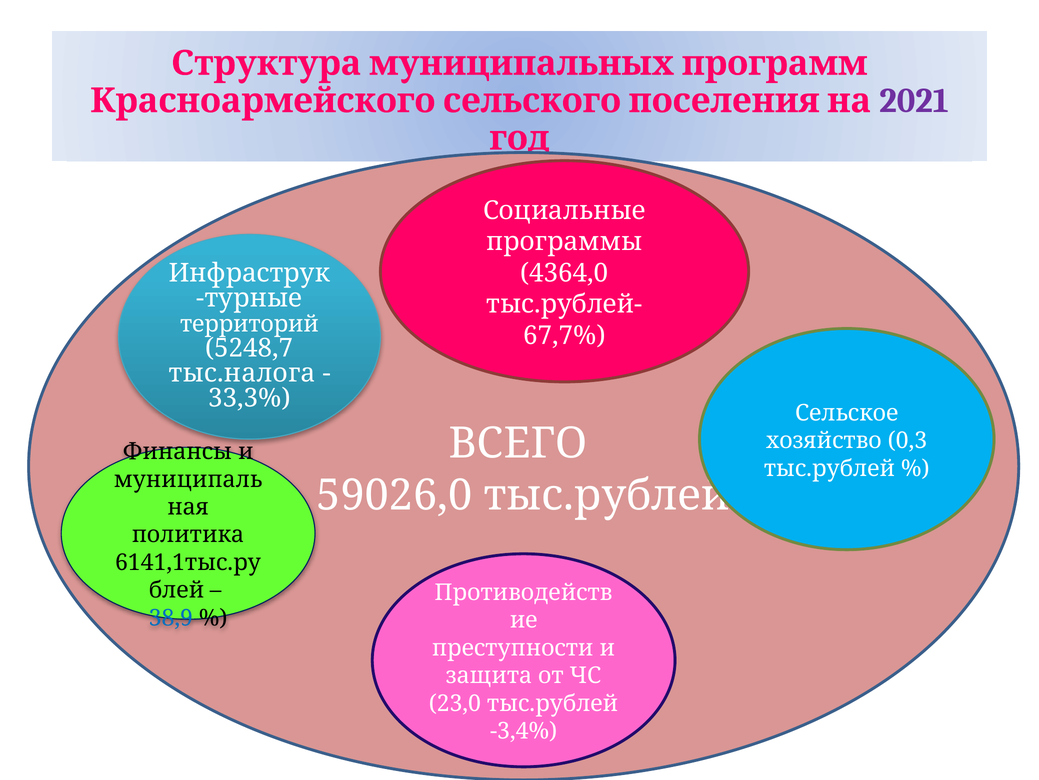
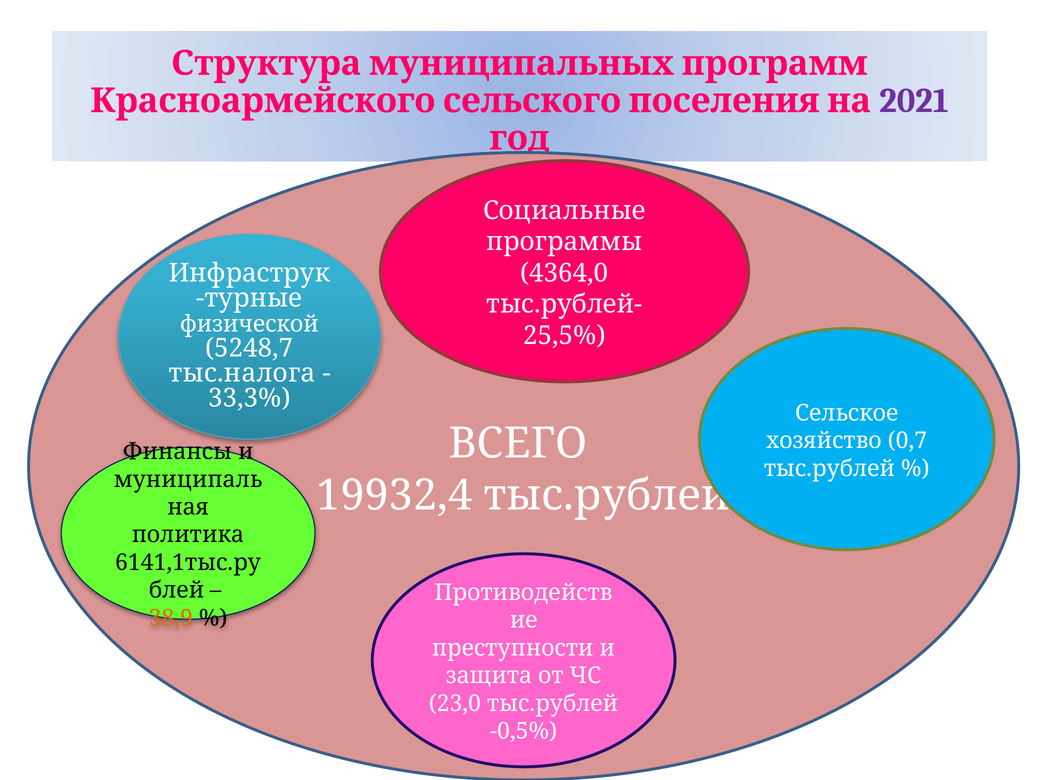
территорий: территорий -> физической (249, 324)
67,7%: 67,7% -> 25,5% (564, 335)
0,3: 0,3 -> 0,7 (907, 440)
59026,0: 59026,0 -> 19932,4 (394, 495)
38,9 colour: blue -> orange (171, 617)
-3,4%: -3,4% -> -0,5% (524, 730)
